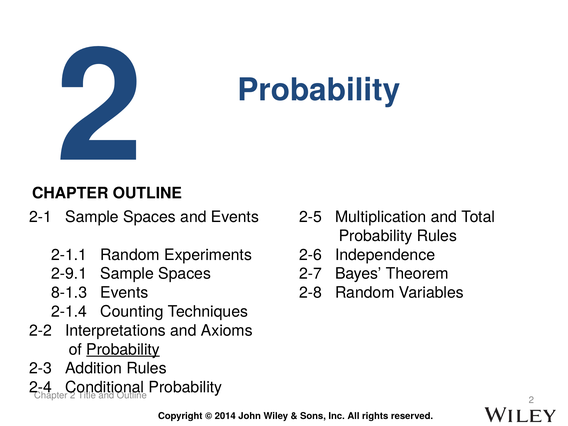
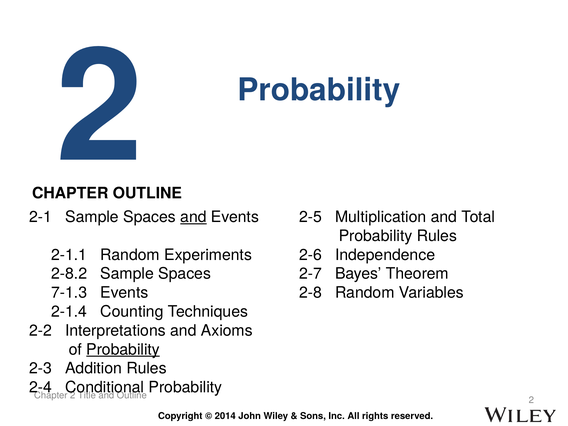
and underline: none -> present (193, 217)
2-9.1: 2-9.1 -> 2-8.2 (69, 274)
8-1.3: 8-1.3 -> 7-1.3 (69, 293)
